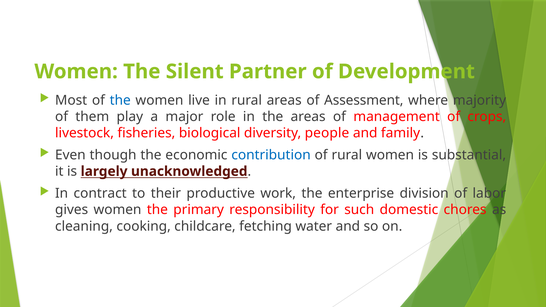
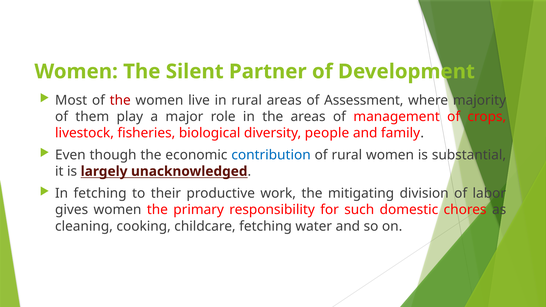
the colour: blue -> red (120, 100)
In contract: contract -> fetching (100, 194)
enterprise: enterprise -> mitigating (361, 194)
